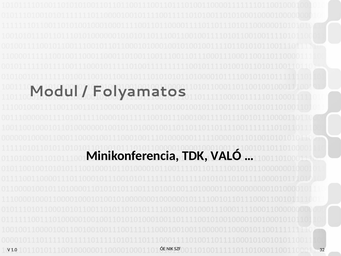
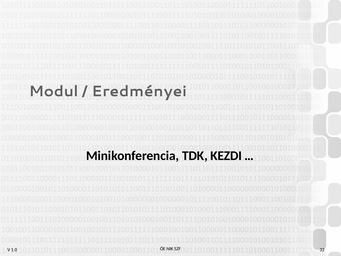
Folyamatos: Folyamatos -> Eredményei (139, 91)
VALÓ: VALÓ -> KEZDI (226, 156)
